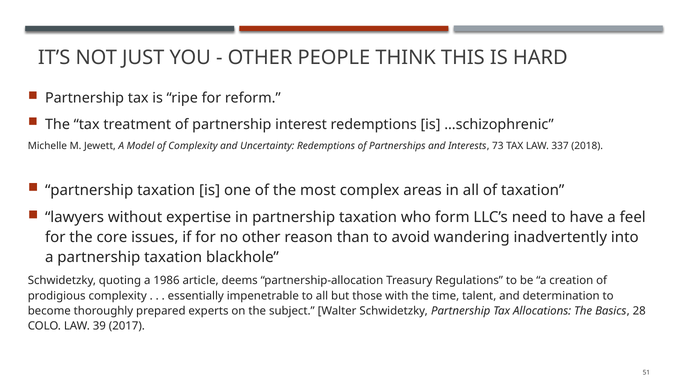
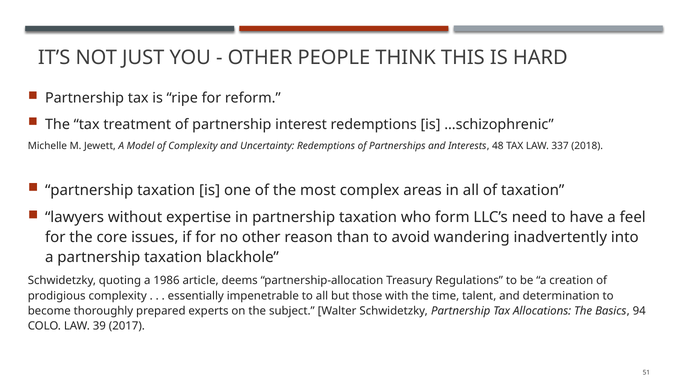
73: 73 -> 48 (498, 146)
28: 28 -> 94 (639, 311)
